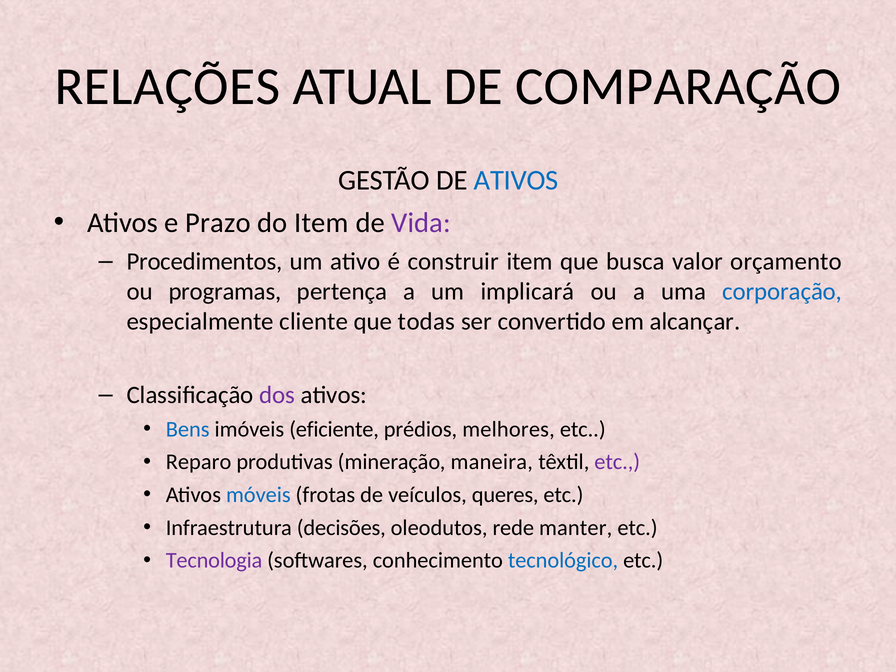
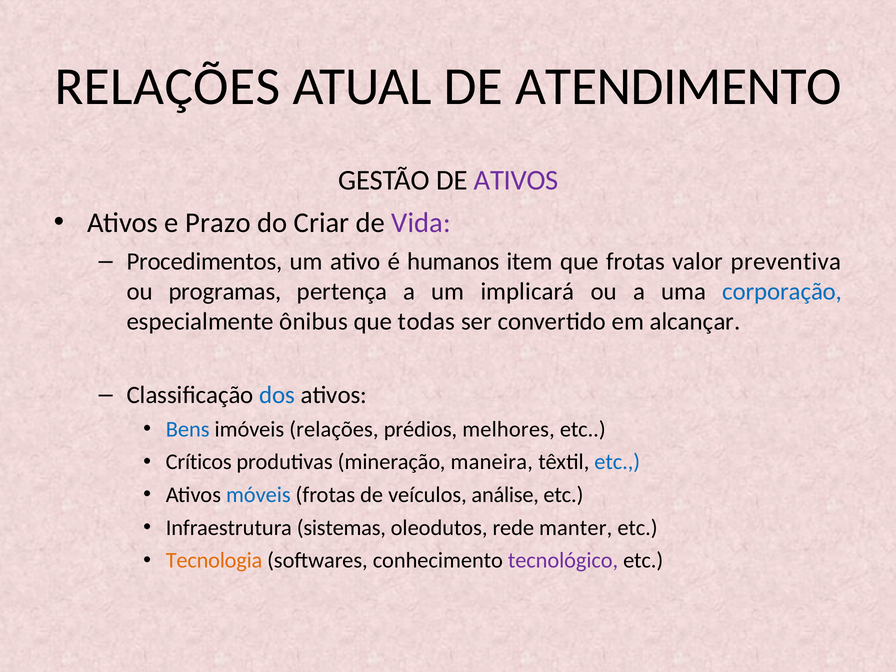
COMPARAÇÃO: COMPARAÇÃO -> ATENDIMENTO (678, 87)
ATIVOS colour: blue -> purple (516, 180)
do Item: Item -> Criar (322, 223)
construir: construir -> humanos (453, 262)
que busca: busca -> frotas (636, 262)
orçamento: orçamento -> preventiva (786, 262)
cliente: cliente -> ônibus (314, 321)
dos colour: purple -> blue (277, 395)
imóveis eficiente: eficiente -> relações (334, 429)
Reparo: Reparo -> Críticos (199, 462)
etc colour: purple -> blue (617, 462)
queres: queres -> análise (505, 495)
decisões: decisões -> sistemas (341, 528)
Tecnologia colour: purple -> orange (214, 561)
tecnológico colour: blue -> purple (563, 561)
